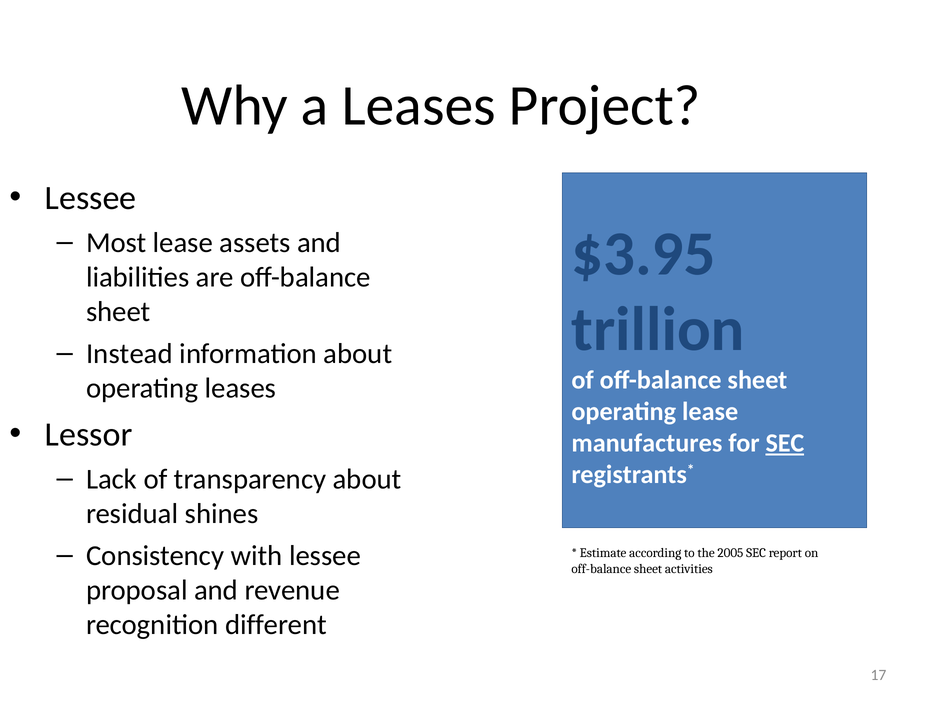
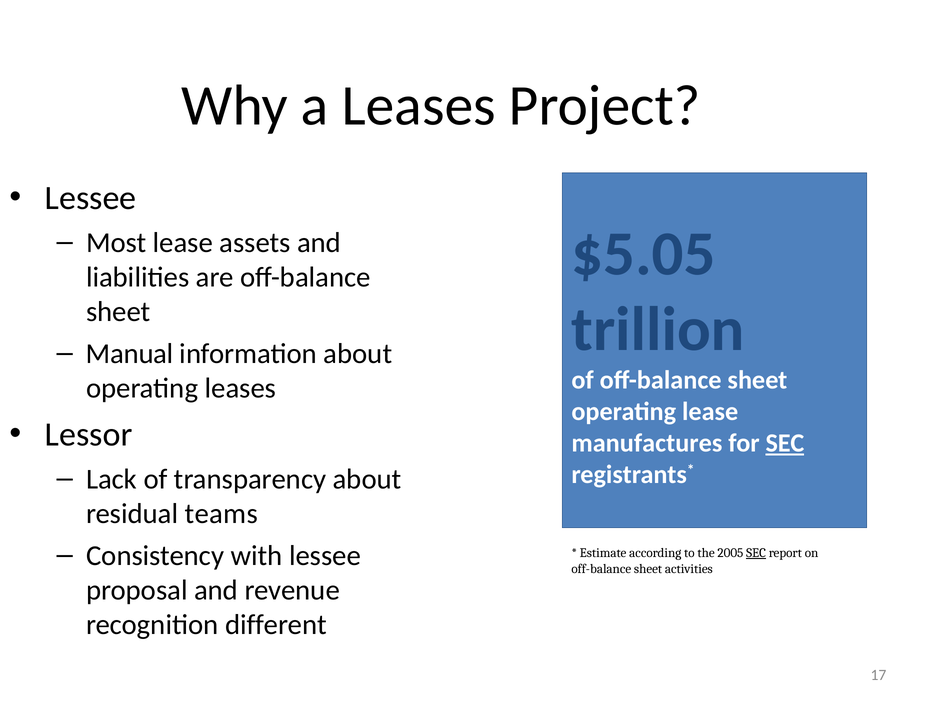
$3.95: $3.95 -> $5.05 (643, 254)
Instead: Instead -> Manual (130, 354)
shines: shines -> teams (221, 514)
SEC underline: none -> present (756, 553)
